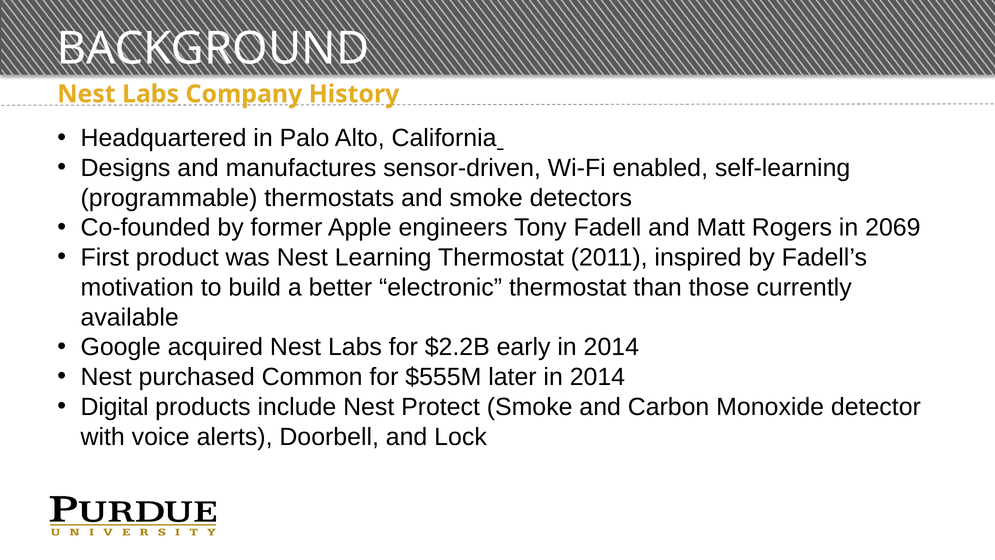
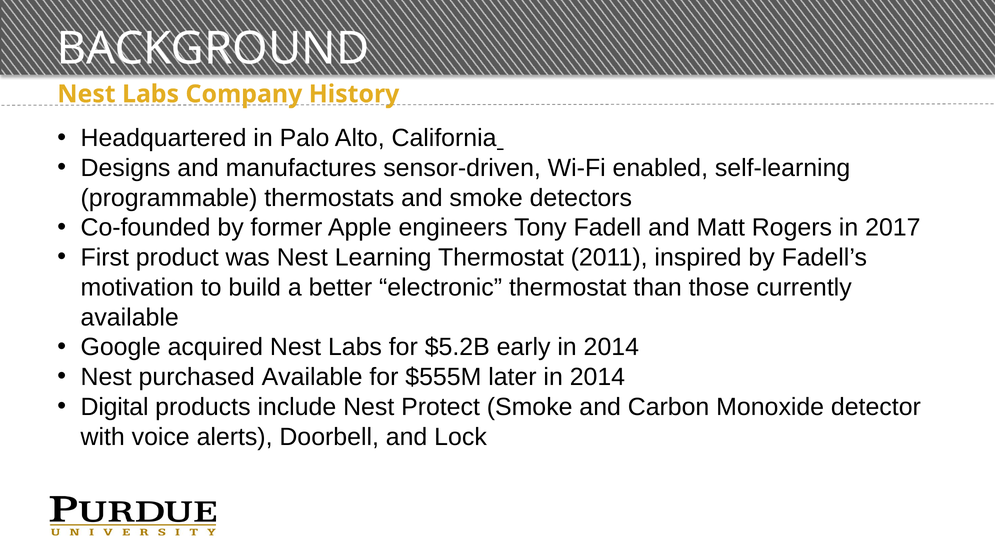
2069: 2069 -> 2017 (893, 228)
$2.2B: $2.2B -> $5.2B (457, 347)
purchased Common: Common -> Available (312, 377)
